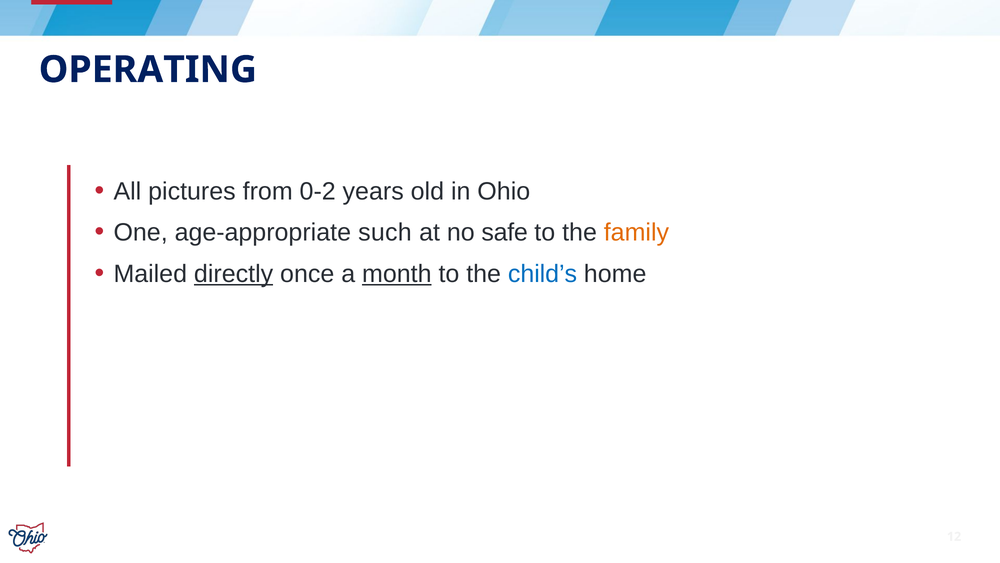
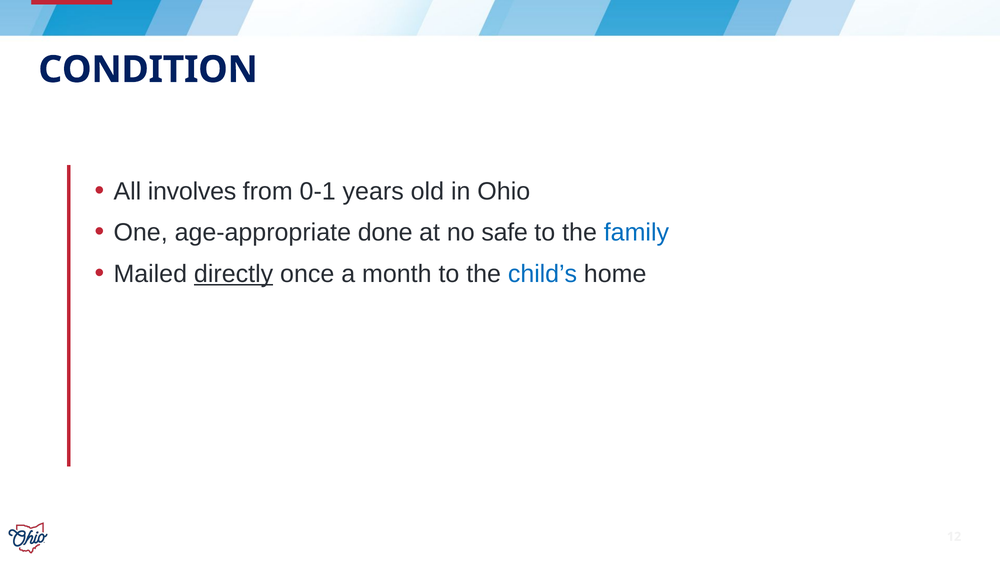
OPERATING: OPERATING -> CONDITION (148, 70)
pictures: pictures -> involves (192, 191)
0-2: 0-2 -> 0-1 (318, 191)
such: such -> done (385, 232)
family colour: orange -> blue (636, 232)
month underline: present -> none (397, 274)
